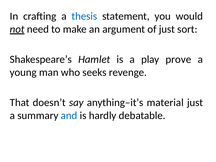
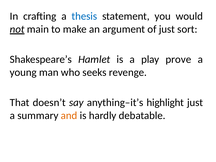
need: need -> main (38, 29)
material: material -> highlight (165, 103)
and colour: blue -> orange (69, 116)
